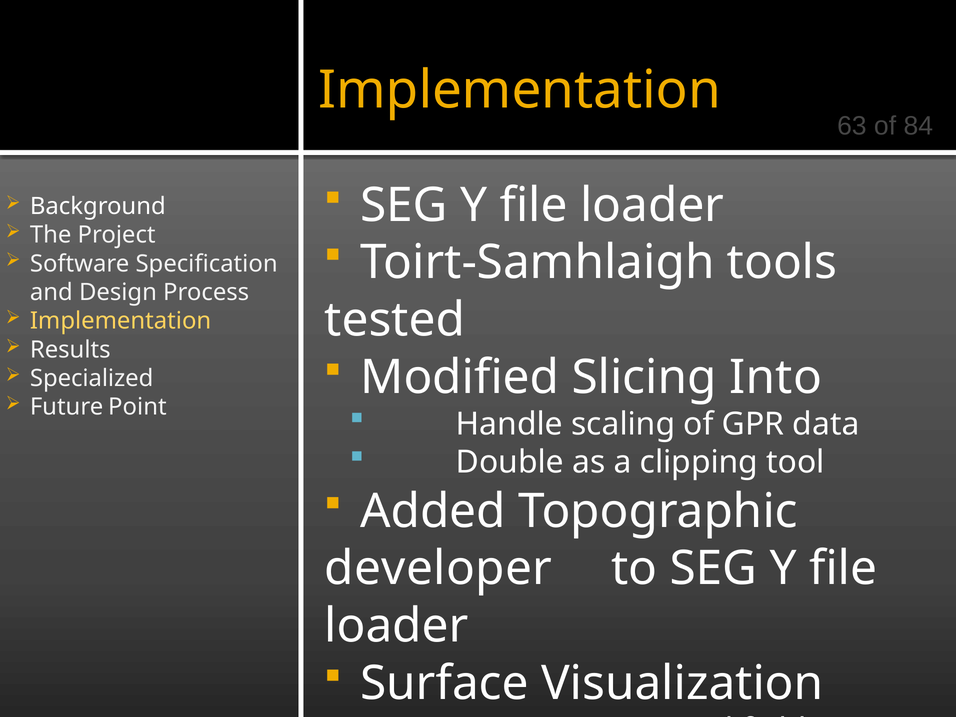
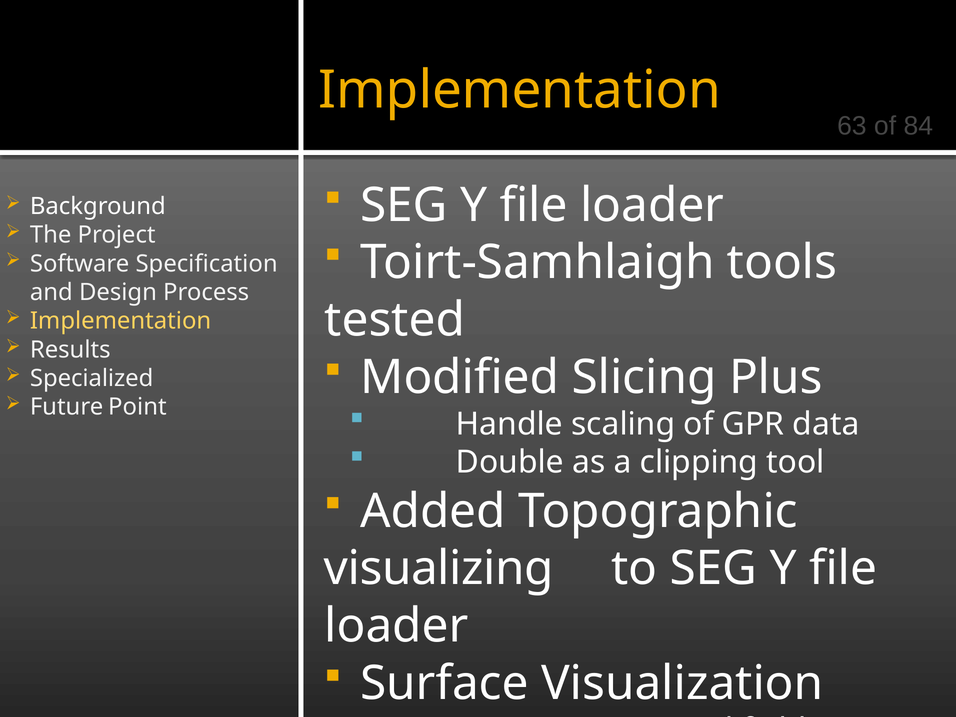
Into: Into -> Plus (776, 377)
developer: developer -> visualizing (439, 569)
